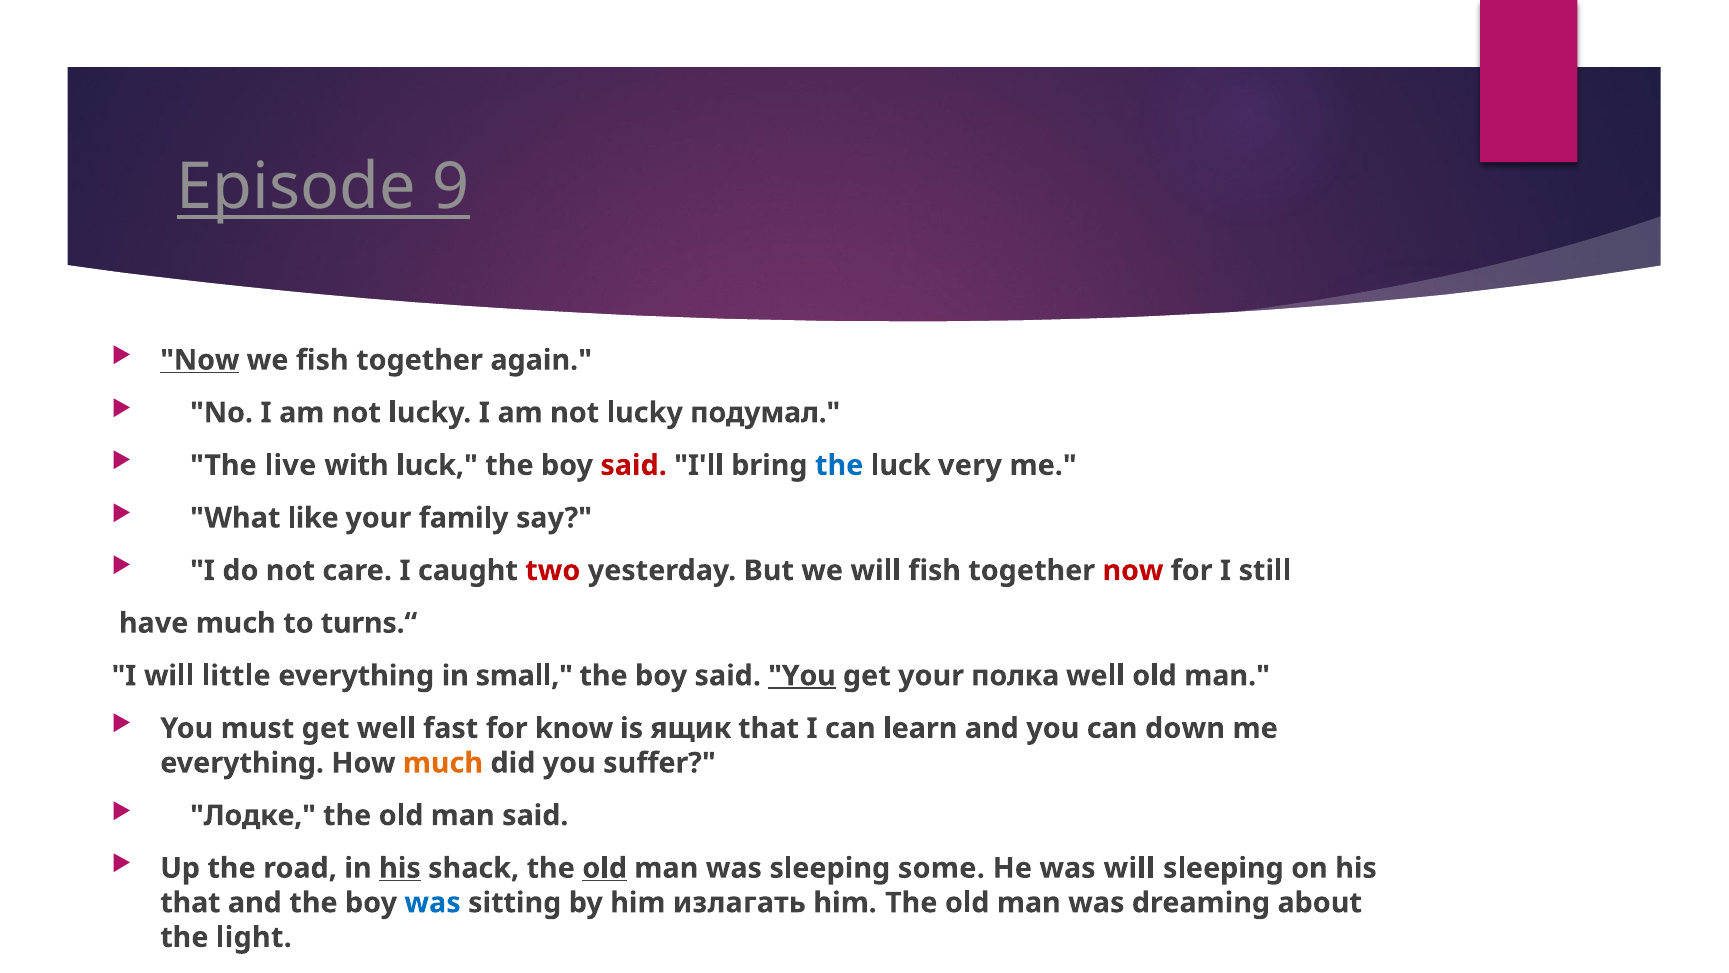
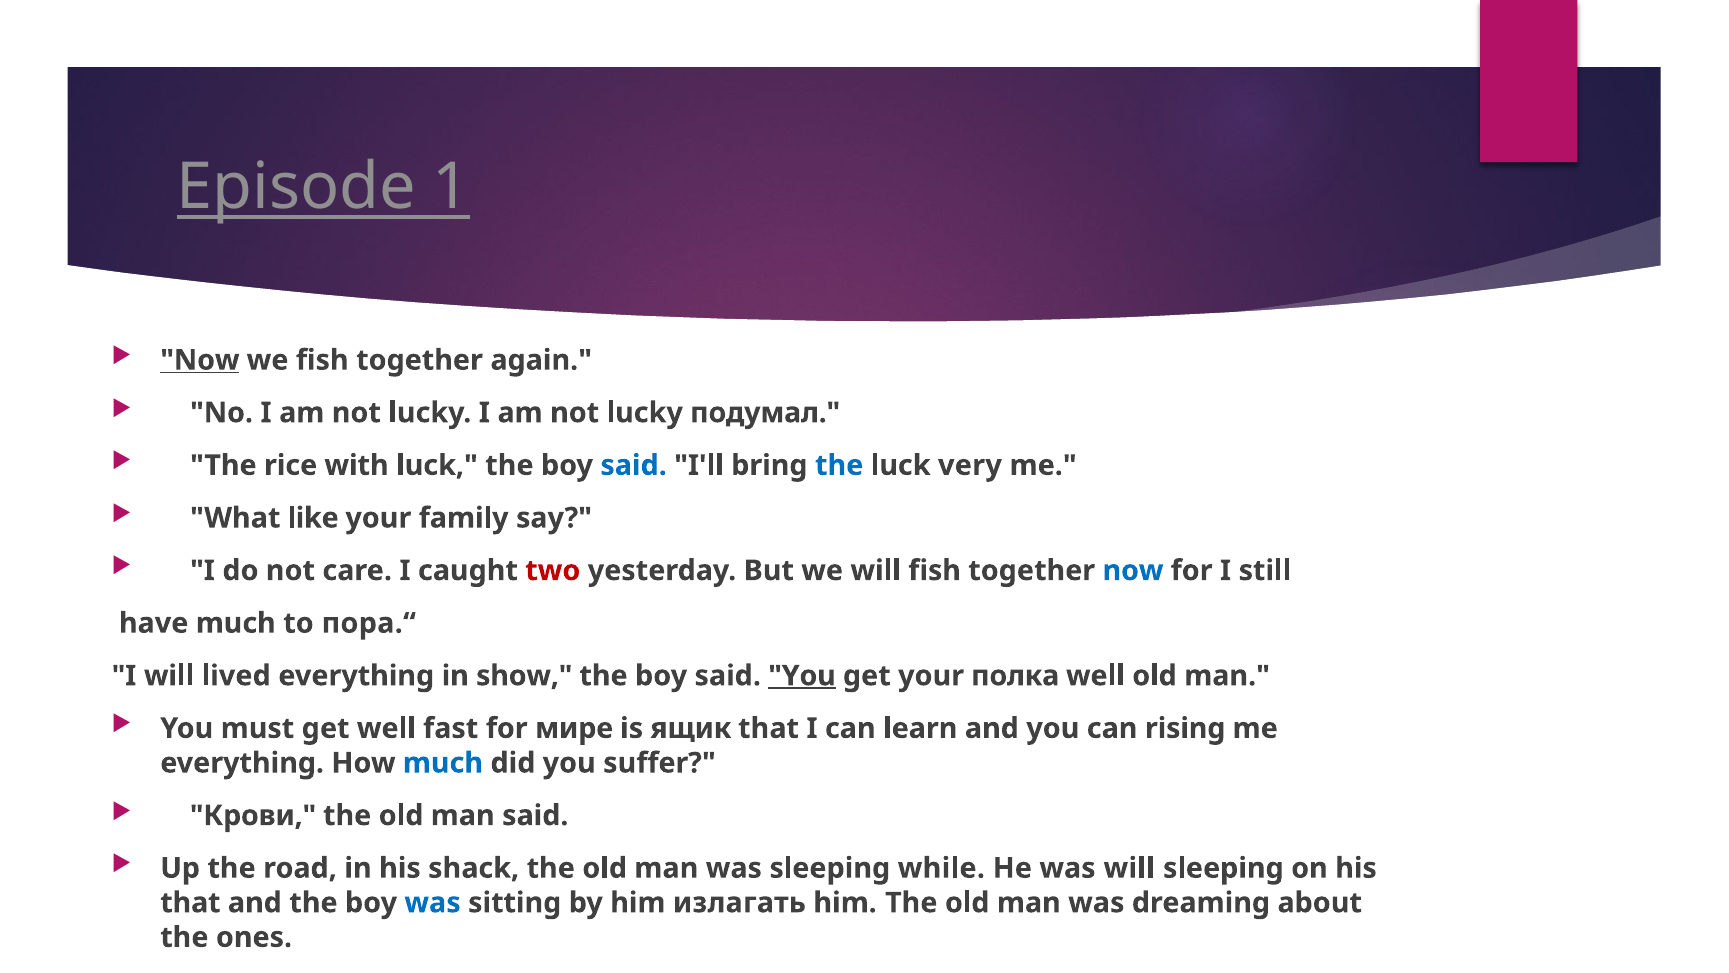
9: 9 -> 1 (451, 187)
live: live -> rice (291, 465)
said colour: red -> blue (634, 465)
now colour: red -> blue (1133, 570)
turns.“: turns.“ -> пора.“ (369, 623)
little: little -> lived (236, 676)
small: small -> show (524, 676)
know: know -> мире (574, 728)
down: down -> rising (1185, 728)
much colour: orange -> blue (443, 763)
Лодке: Лодке -> Крови (253, 815)
his underline: present -> none (400, 868)
old underline: present -> none (605, 868)
some: some -> while (941, 868)
light: light -> ones (254, 937)
